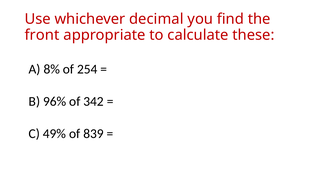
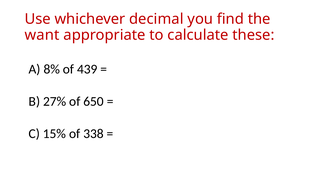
front: front -> want (42, 35)
254: 254 -> 439 (87, 69)
96%: 96% -> 27% (55, 102)
342: 342 -> 650 (94, 102)
49%: 49% -> 15% (54, 134)
839: 839 -> 338 (93, 134)
